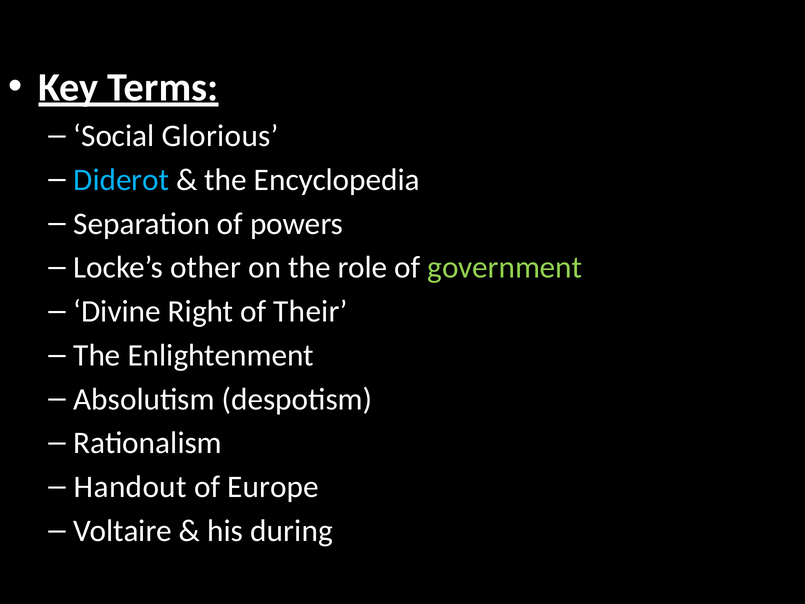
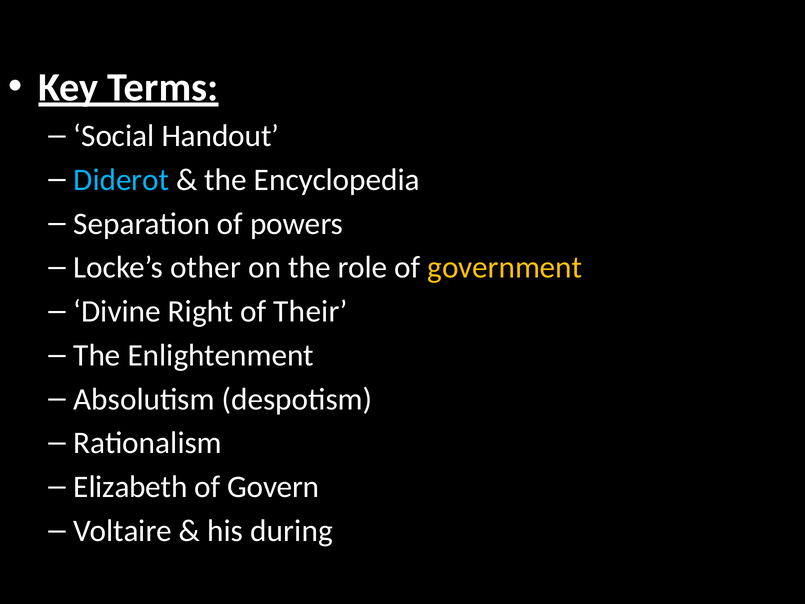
Glorious: Glorious -> Handout (220, 136)
government colour: light green -> yellow (505, 268)
Handout: Handout -> Elizabeth (130, 487)
Europe: Europe -> Govern (273, 487)
